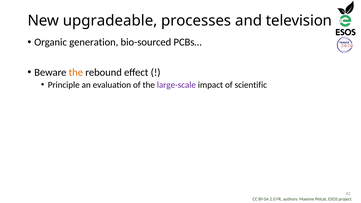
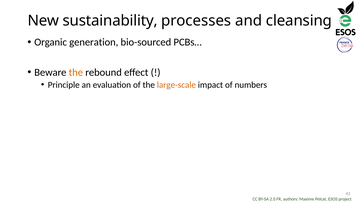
upgradeable: upgradeable -> sustainability (110, 21)
television: television -> cleansing (299, 21)
large-scale colour: purple -> orange (176, 85)
scientific: scientific -> numbers (251, 85)
